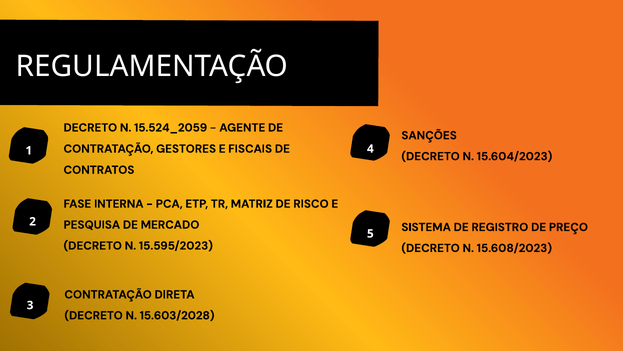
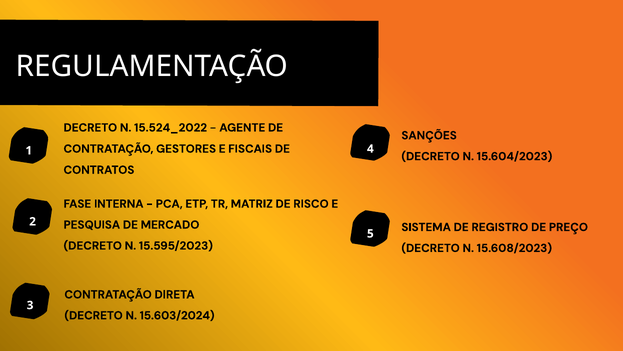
15.524_2059: 15.524_2059 -> 15.524_2022 (171, 127)
15.603/2028: 15.603/2028 -> 15.603/2024 (177, 315)
